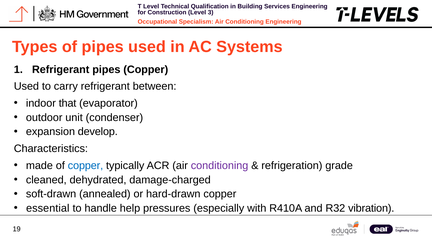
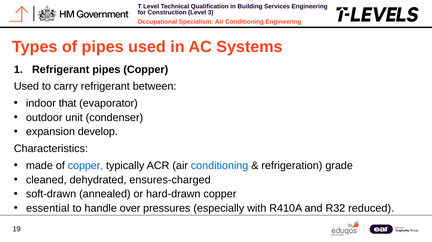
conditioning colour: purple -> blue (220, 165)
damage‑charged: damage‑charged -> ensures‑charged (170, 179)
help: help -> over (130, 208)
vibration: vibration -> reduced (371, 208)
